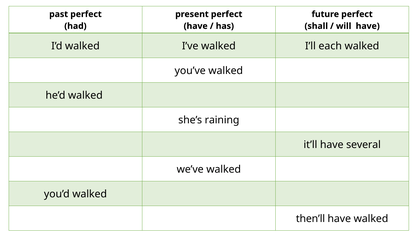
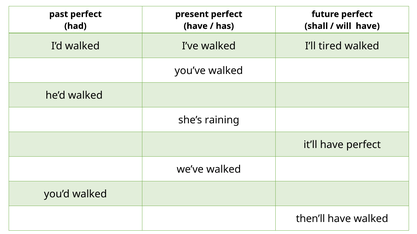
each: each -> tired (330, 46)
have several: several -> perfect (364, 145)
